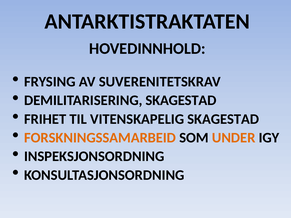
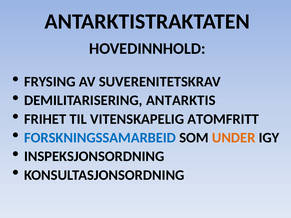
DEMILITARISERING SKAGESTAD: SKAGESTAD -> ANTARKTIS (181, 101)
VITENSKAPELIG SKAGESTAD: SKAGESTAD -> ATOMFRITT (223, 119)
FORSKNINGSSAMARBEID colour: orange -> blue (100, 138)
